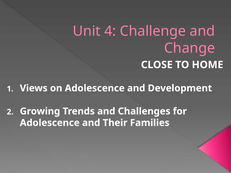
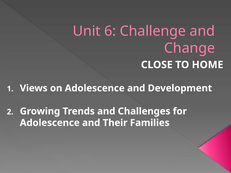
4: 4 -> 6 (110, 31)
